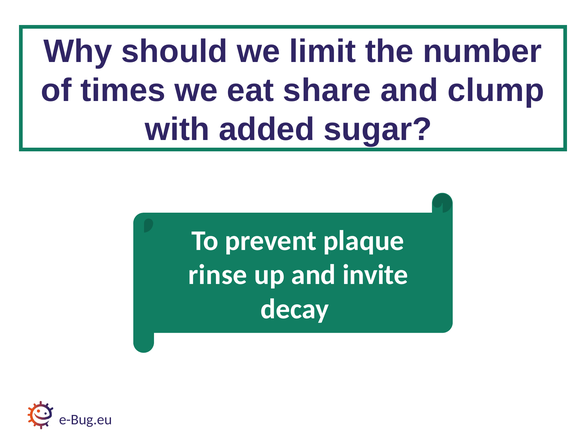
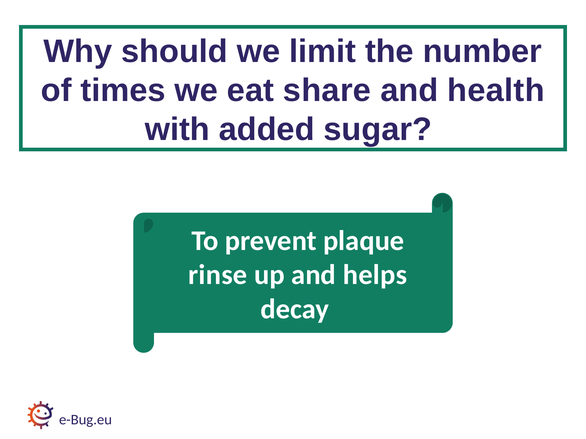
clump: clump -> health (496, 91)
invite: invite -> helps (375, 275)
